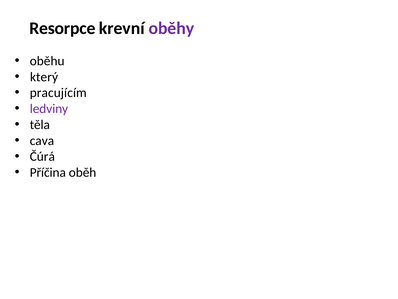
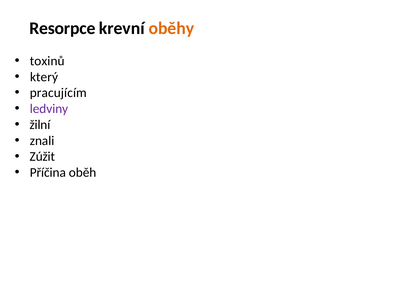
oběhy colour: purple -> orange (171, 28)
oběhu: oběhu -> toxinů (47, 61)
těla: těla -> žilní (40, 125)
cava: cava -> znali (42, 140)
Čúrá: Čúrá -> Zúžit (42, 156)
